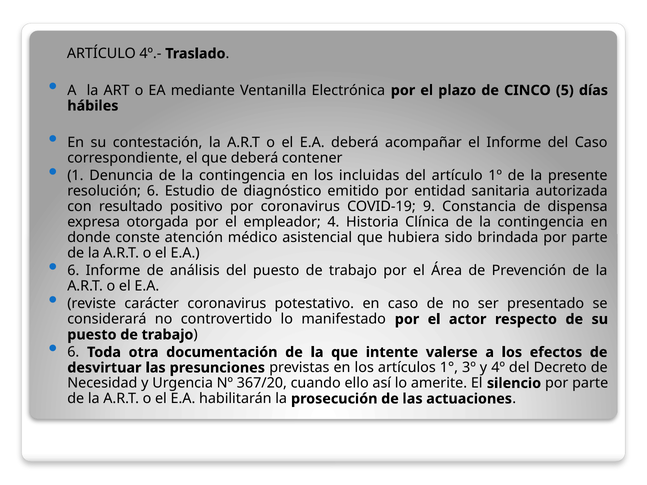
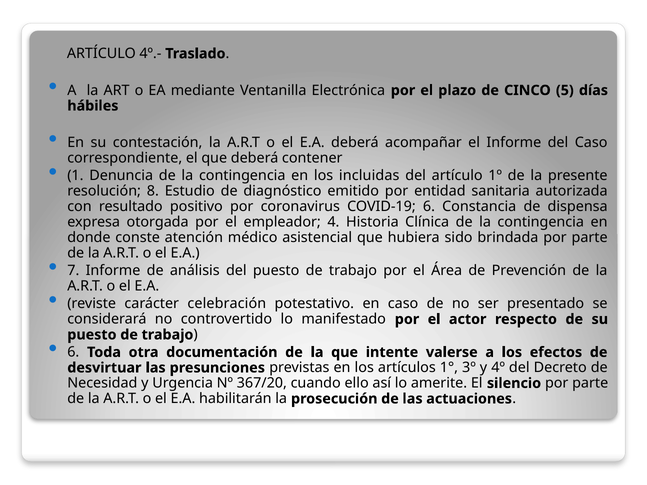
resolución 6: 6 -> 8 (153, 191)
COVID-19 9: 9 -> 6 (429, 207)
6: 6 -> 7 (73, 271)
carácter coronavirus: coronavirus -> celebración (227, 304)
